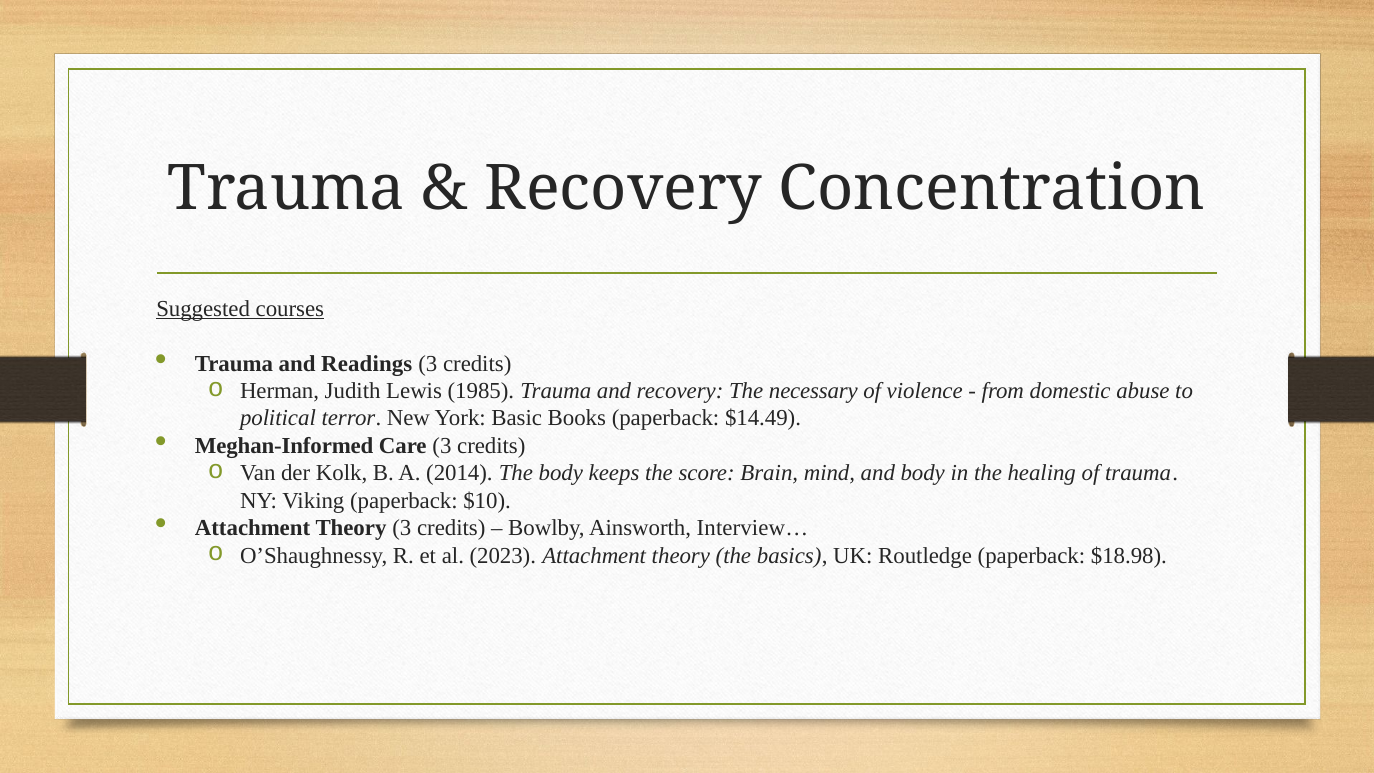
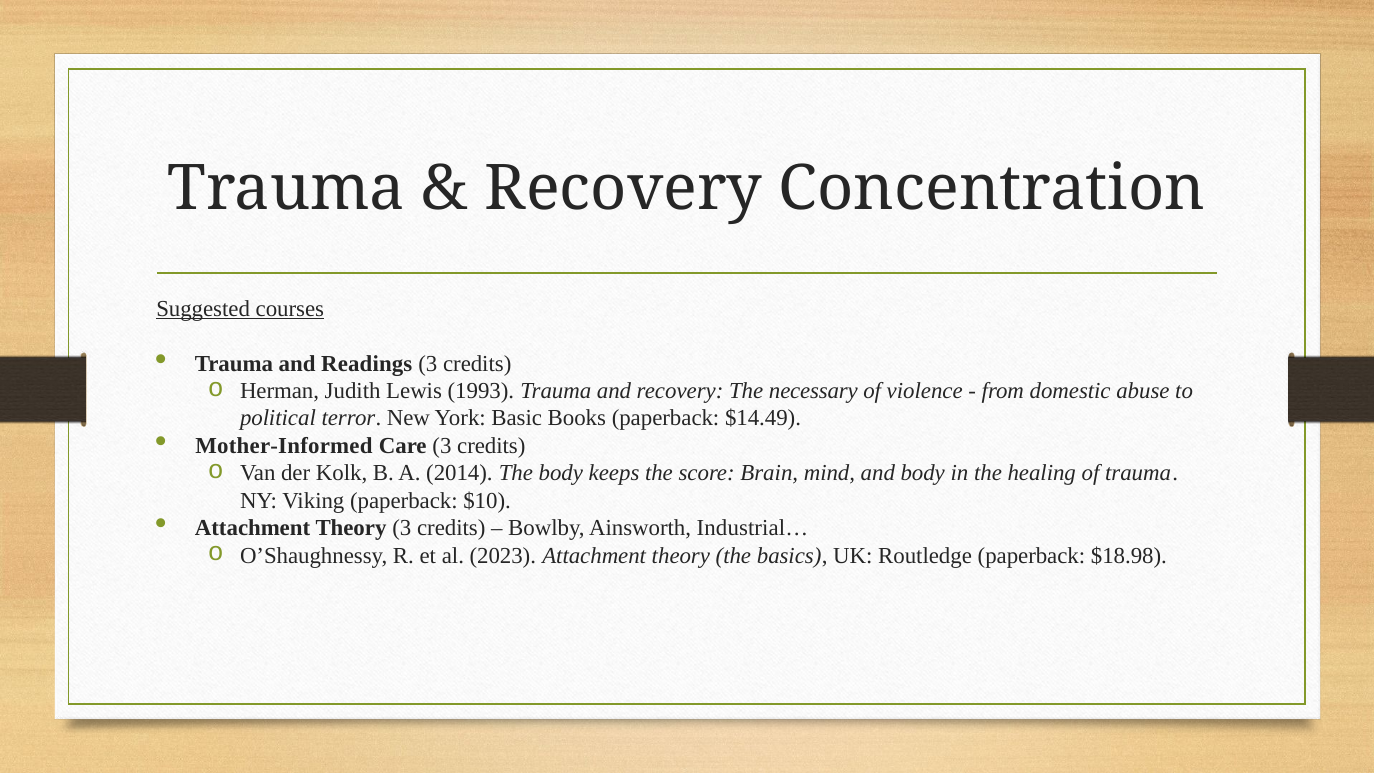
1985: 1985 -> 1993 (481, 391)
Meghan-Informed: Meghan-Informed -> Mother-Informed (284, 446)
Interview…: Interview… -> Industrial… (752, 528)
